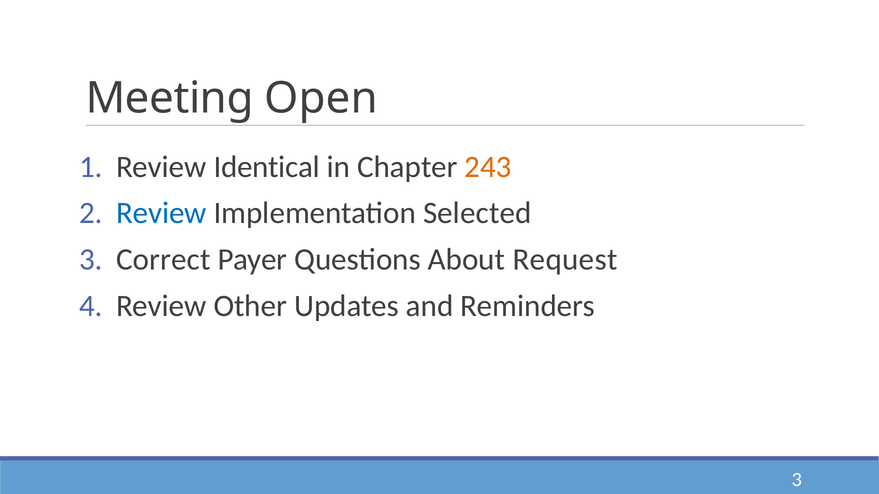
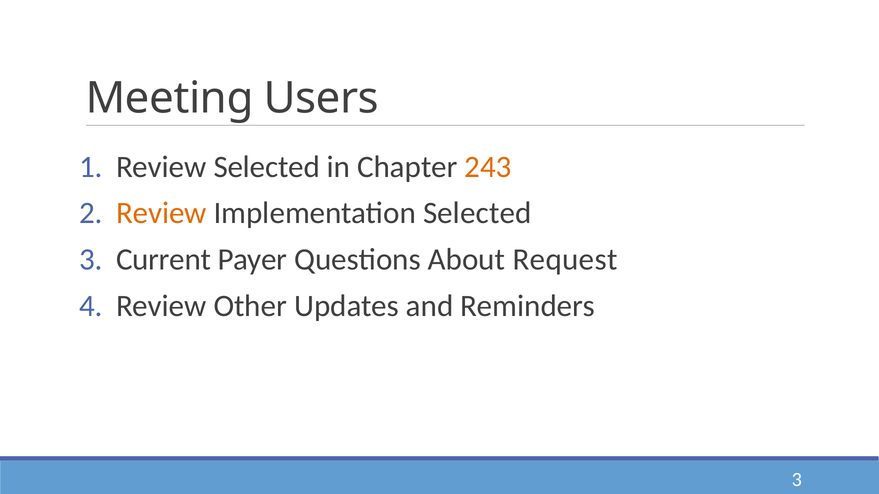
Open: Open -> Users (321, 98)
Review Identical: Identical -> Selected (267, 167)
Review colour: blue -> orange (161, 213)
Correct: Correct -> Current (164, 260)
